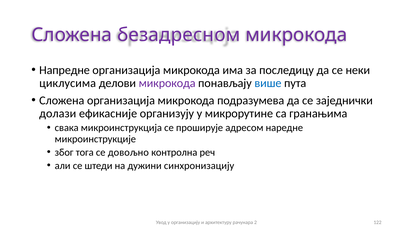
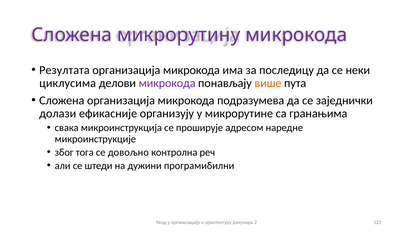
безадресном: безадресном -> микрорутину (179, 35)
Напредне: Напредне -> Резултата (64, 70)
више colour: blue -> orange (268, 83)
синхронизацију: синхронизацију -> програмибилни (199, 165)
